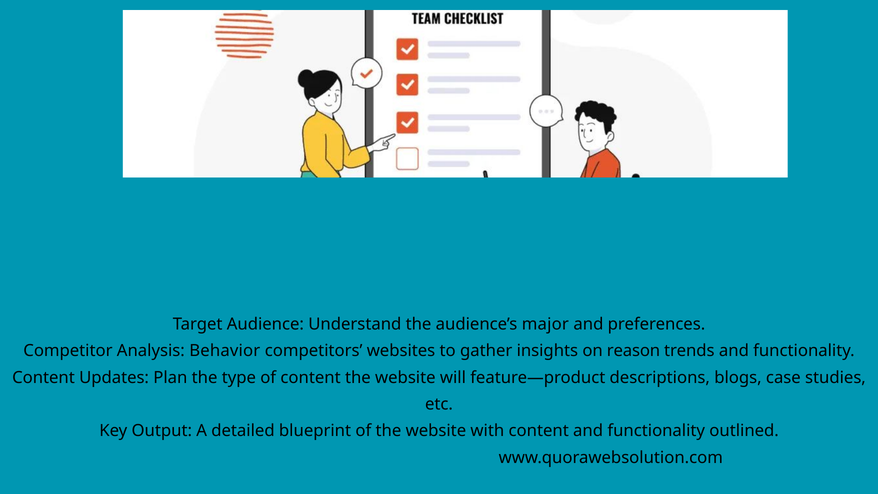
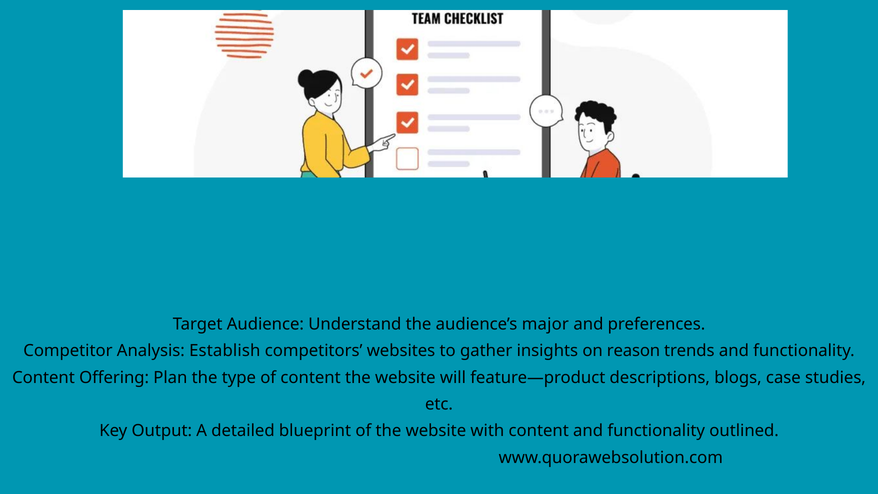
Behavior: Behavior -> Establish (225, 351)
Updates: Updates -> Offering (114, 377)
